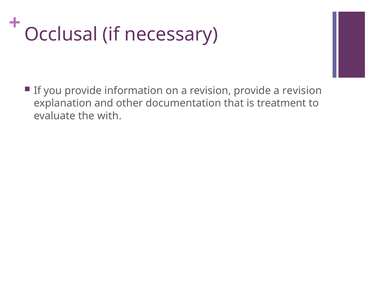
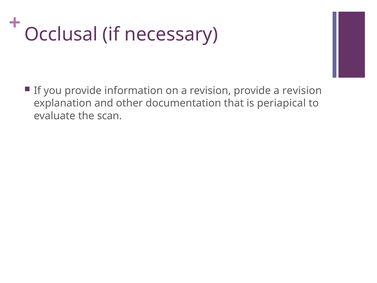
treatment: treatment -> periapical (281, 103)
with: with -> scan (109, 116)
